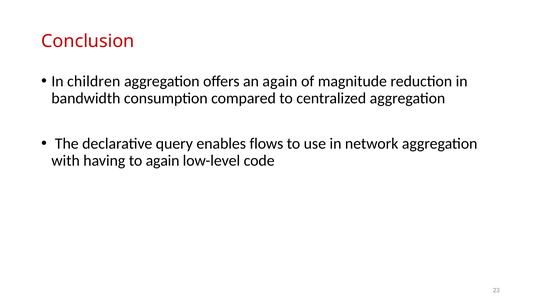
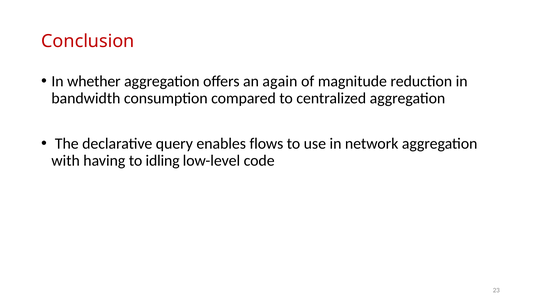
children: children -> whether (94, 81)
to again: again -> idling (163, 161)
